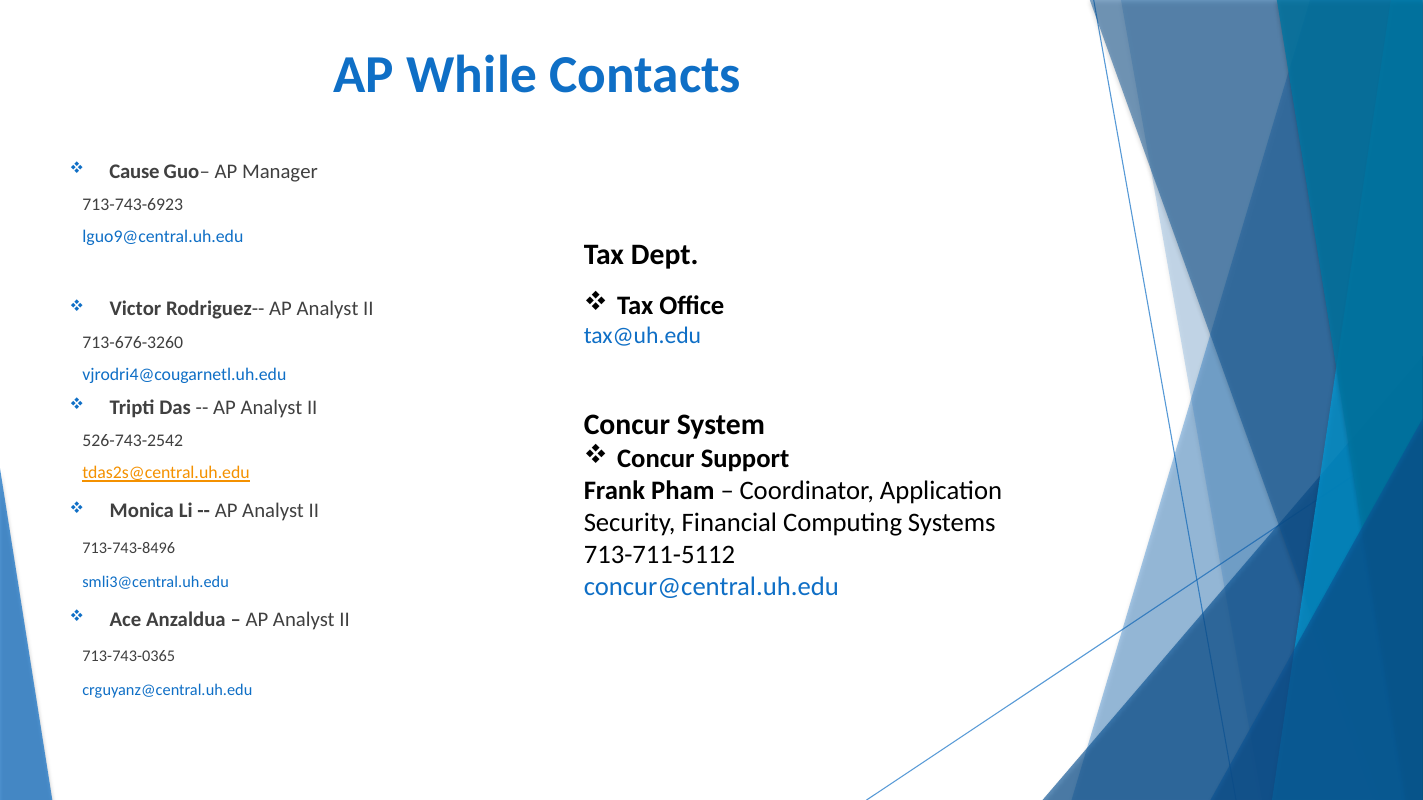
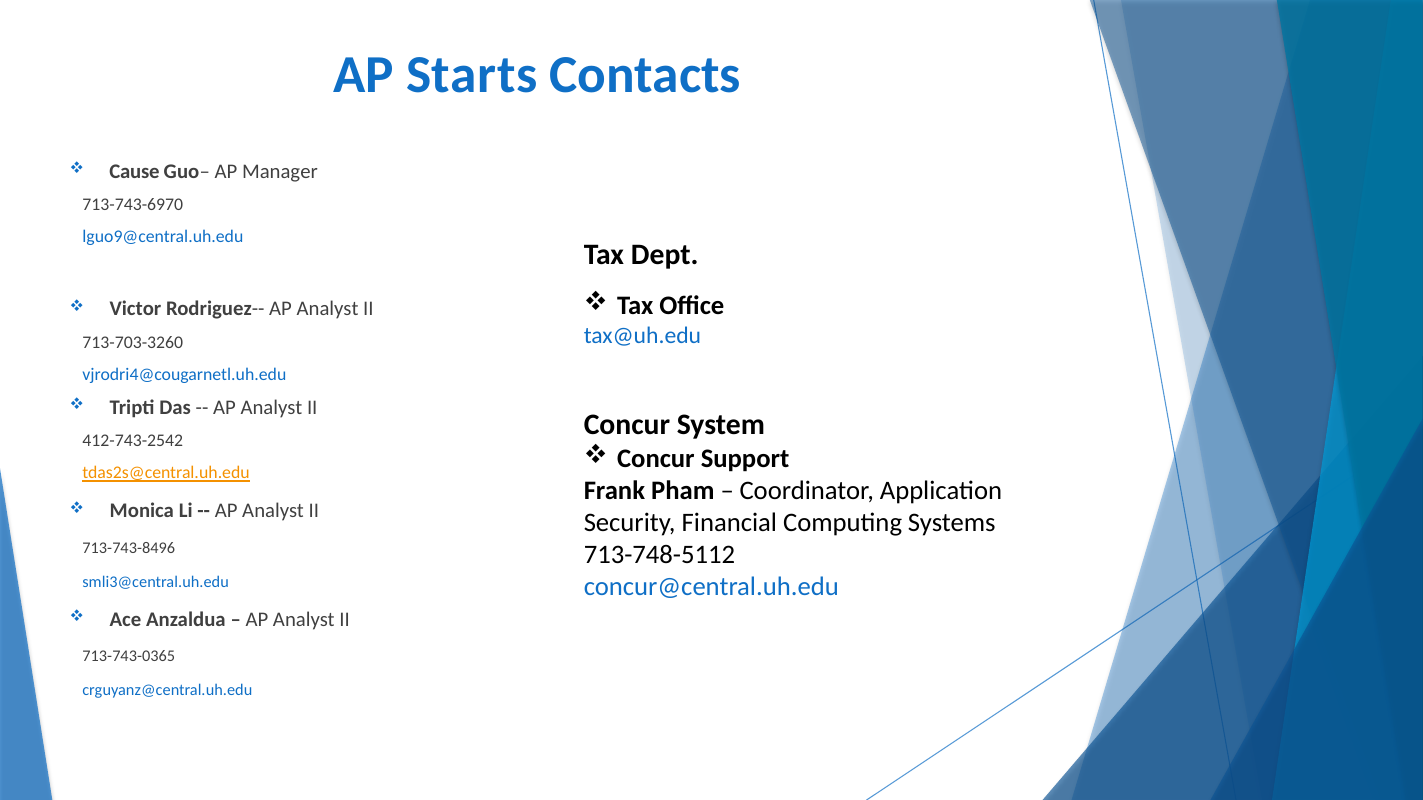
While: While -> Starts (472, 75)
713-743-6923: 713-743-6923 -> 713-743-6970 (133, 205)
713-676-3260: 713-676-3260 -> 713-703-3260 (133, 342)
526-743-2542: 526-743-2542 -> 412-743-2542 (133, 441)
713-711-5112: 713-711-5112 -> 713-748-5112 (659, 555)
